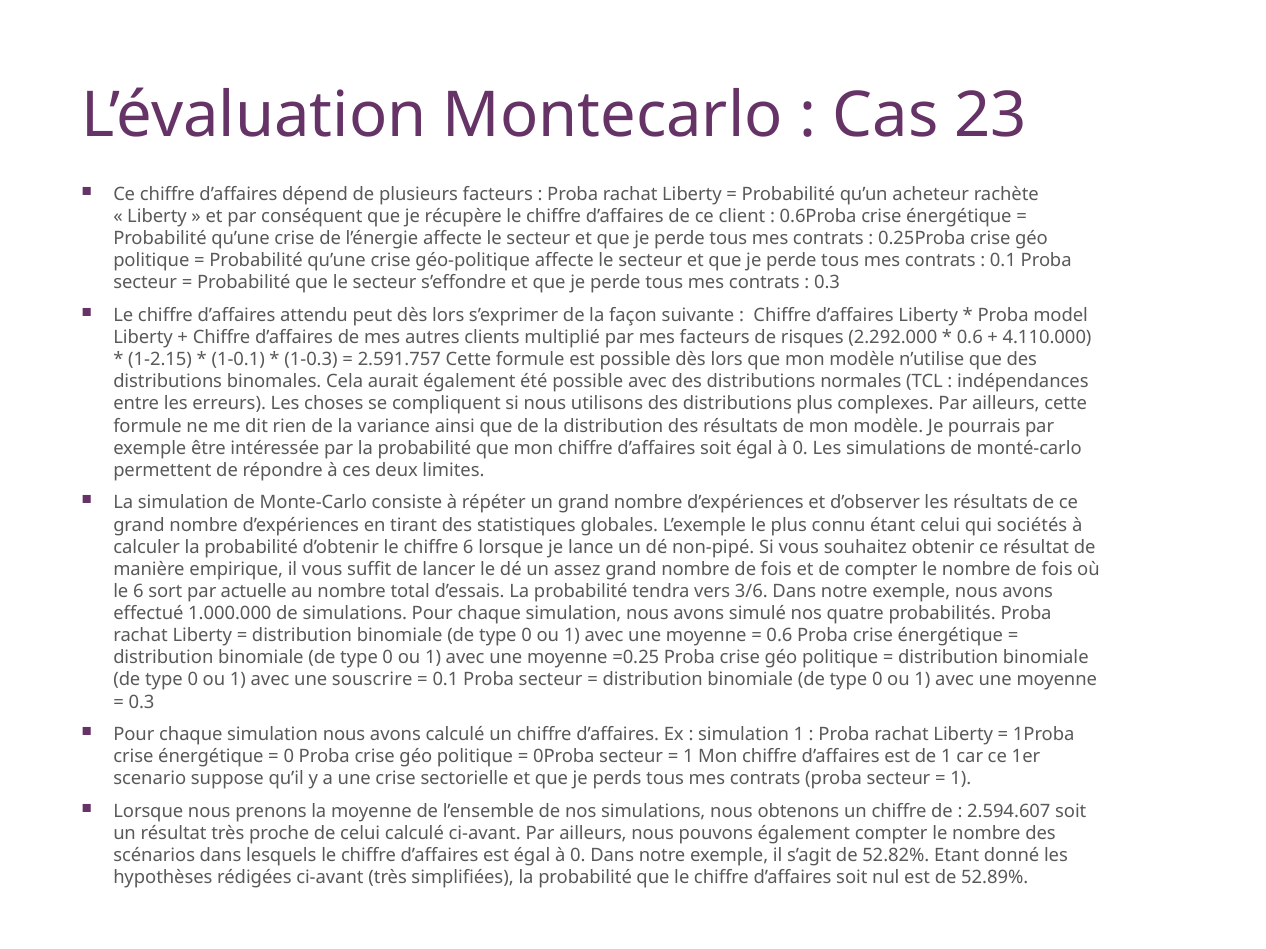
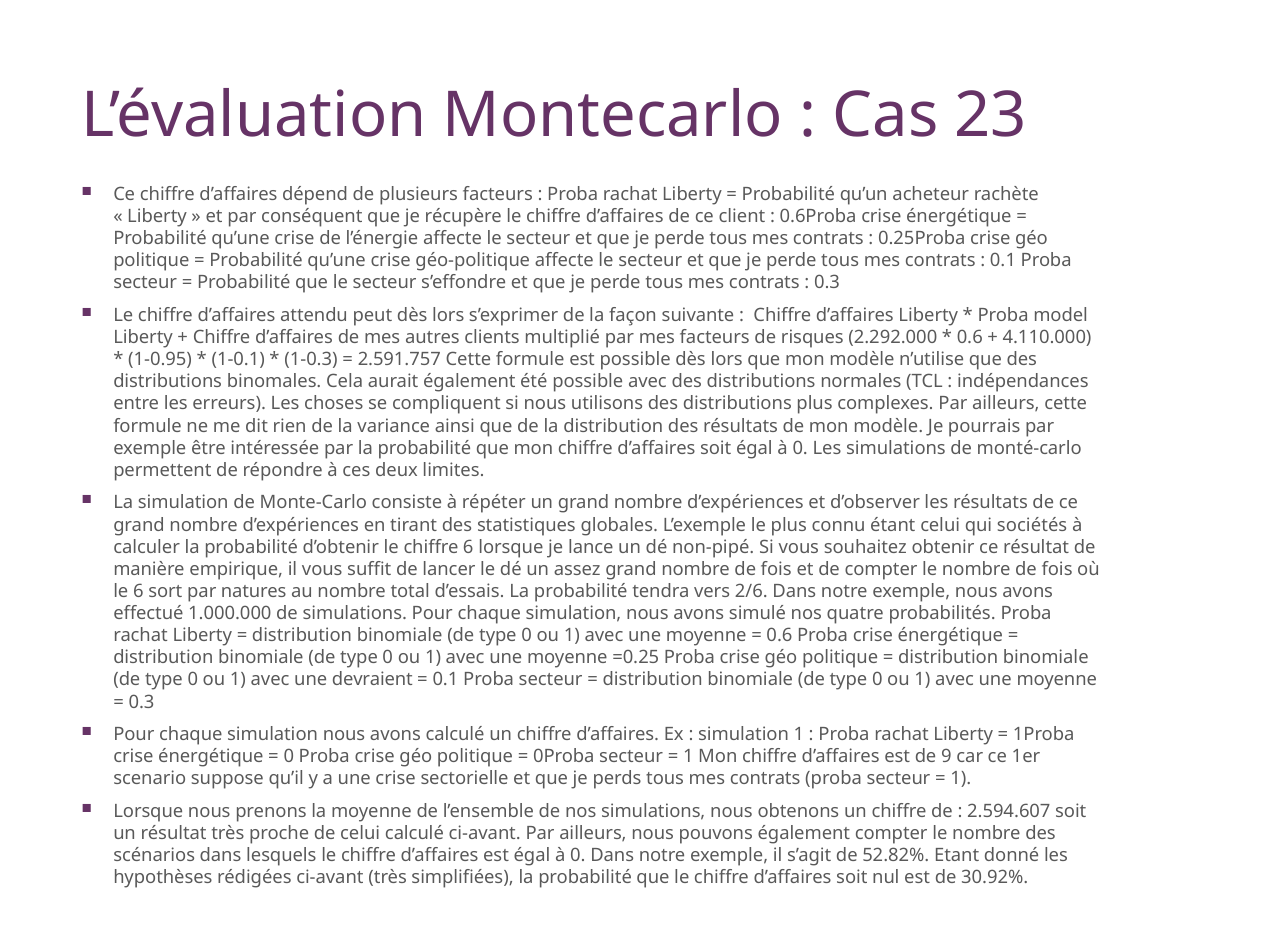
1-2.15: 1-2.15 -> 1-0.95 (160, 360)
actuelle: actuelle -> natures (254, 592)
3/6: 3/6 -> 2/6 (751, 592)
souscrire: souscrire -> devraient (372, 680)
de 1: 1 -> 9 (946, 757)
52.89%: 52.89% -> 30.92% (995, 878)
